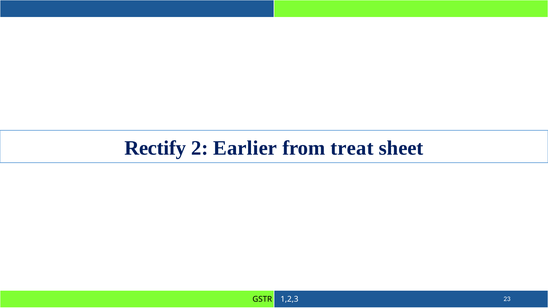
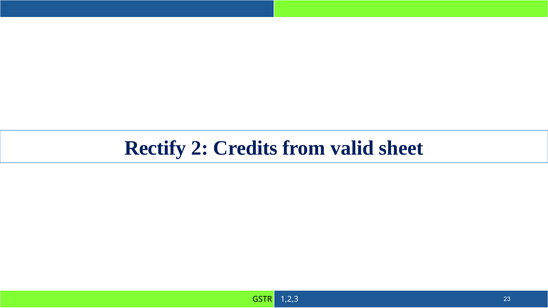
Earlier: Earlier -> Credits (245, 148)
treat: treat -> valid (352, 148)
